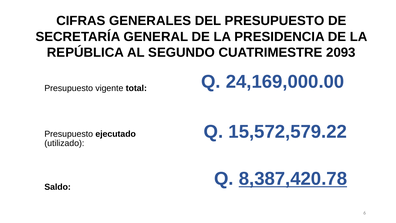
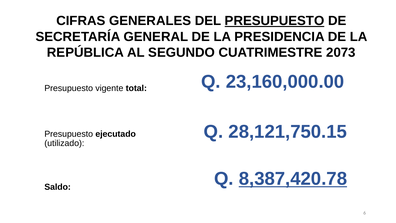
PRESUPUESTO underline: none -> present (274, 21)
2093: 2093 -> 2073 (341, 52)
24,169,000.00: 24,169,000.00 -> 23,160,000.00 (285, 82)
15,572,579.22: 15,572,579.22 -> 28,121,750.15 (288, 132)
